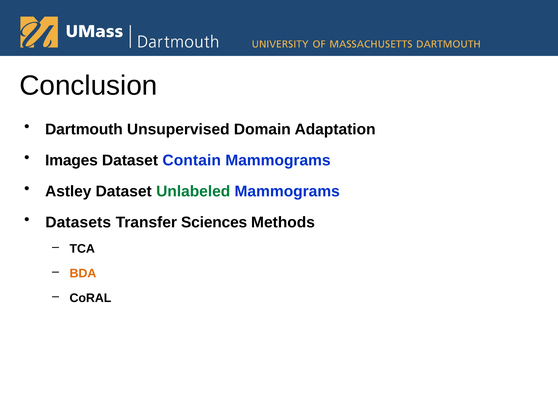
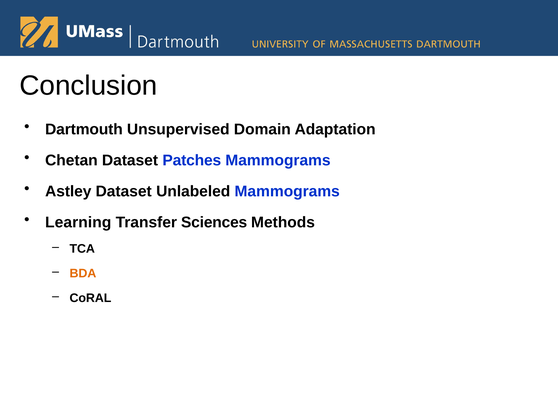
Images: Images -> Chetan (71, 161)
Contain: Contain -> Patches (192, 161)
Unlabeled colour: green -> black (193, 192)
Datasets: Datasets -> Learning (78, 223)
